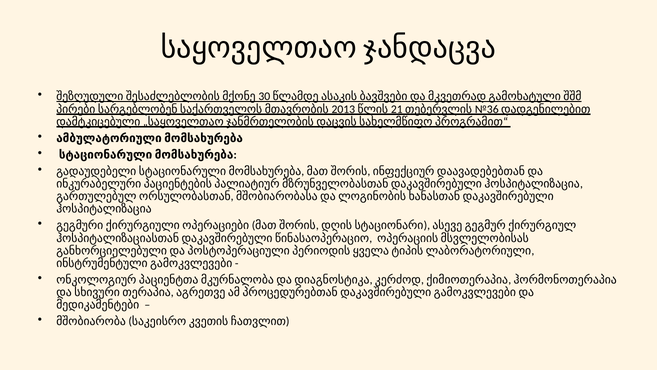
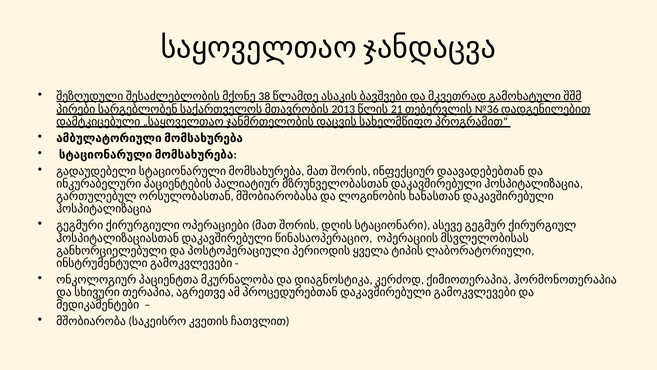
30: 30 -> 38 (264, 96)
